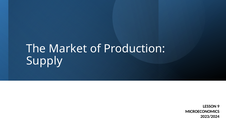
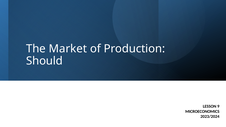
Supply: Supply -> Should (44, 61)
